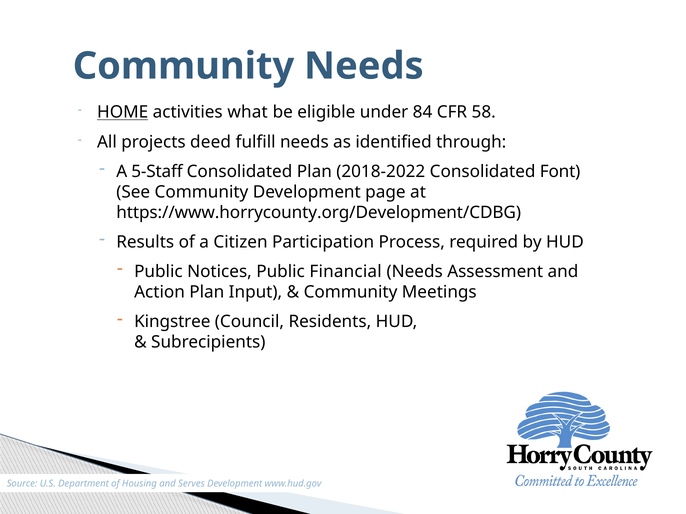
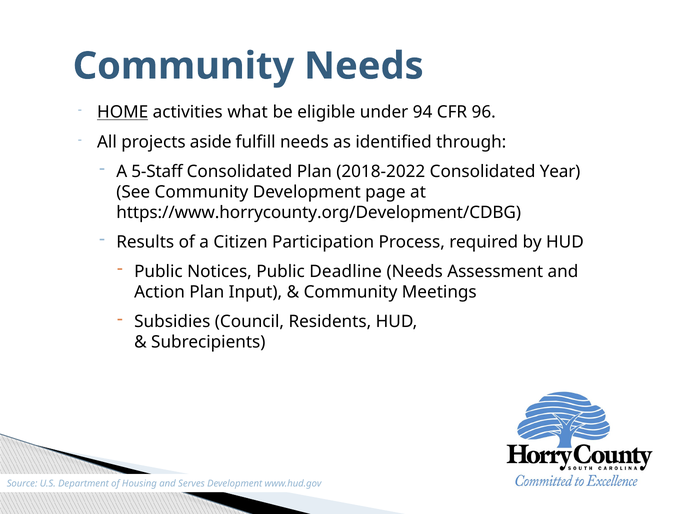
84: 84 -> 94 (423, 112)
58: 58 -> 96 (484, 112)
deed: deed -> aside (211, 142)
Font: Font -> Year (560, 172)
Financial: Financial -> Deadline (346, 272)
Kingstree: Kingstree -> Subsidies (172, 322)
